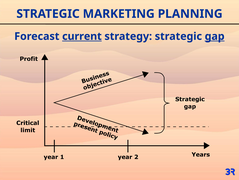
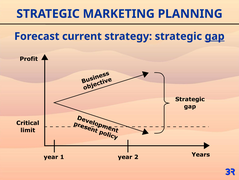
current underline: present -> none (82, 36)
